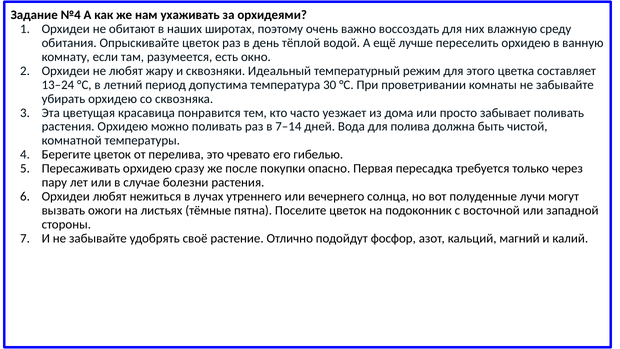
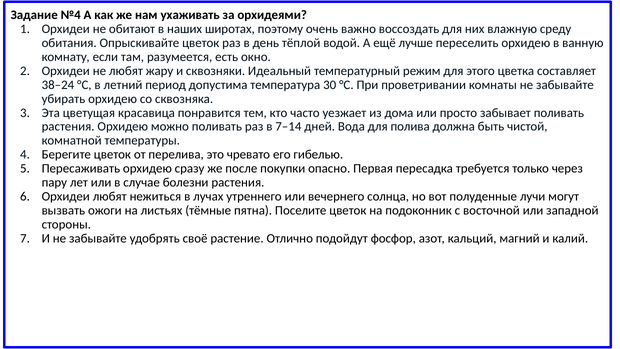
13–24: 13–24 -> 38–24 (58, 85)
